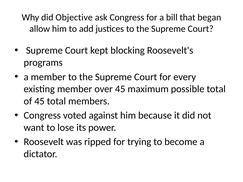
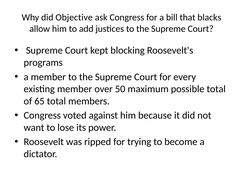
began: began -> blacks (209, 17)
over 45: 45 -> 50 (120, 89)
of 45: 45 -> 65 (39, 101)
